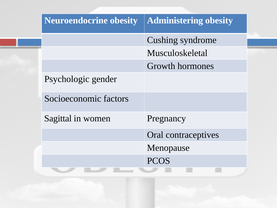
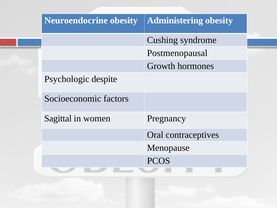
Musculoskeletal: Musculoskeletal -> Postmenopausal (177, 53)
gender: gender -> despite (104, 79)
